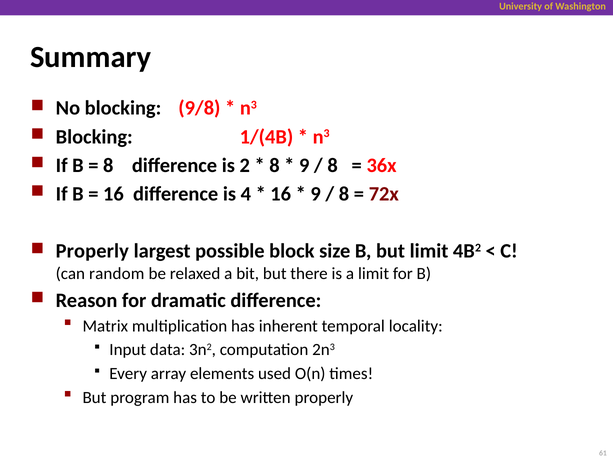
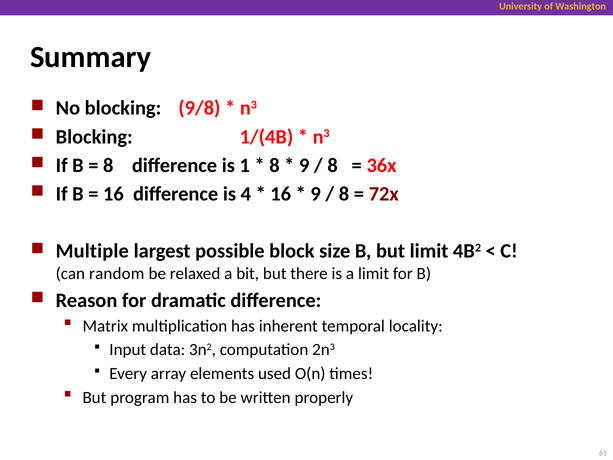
2: 2 -> 1 (245, 165)
Properly: Properly -> Multiple (92, 251)
